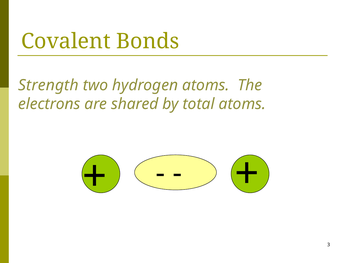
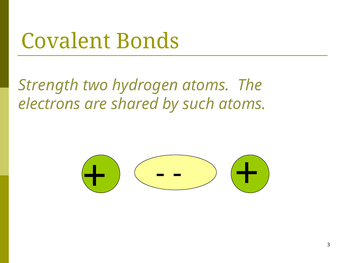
total: total -> such (199, 104)
